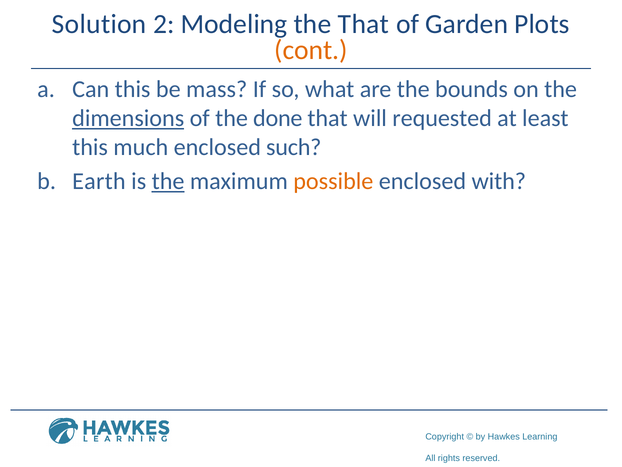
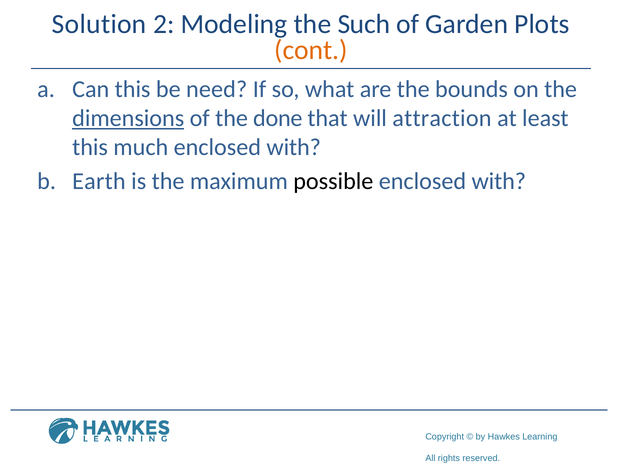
the That: That -> Such (364, 24)
mass: mass -> need (217, 89)
requested: requested -> attraction (442, 118)
much enclosed such: such -> with (294, 147)
the underline: present -> none (168, 181)
possible colour: orange -> black (333, 181)
